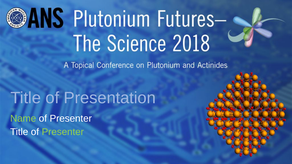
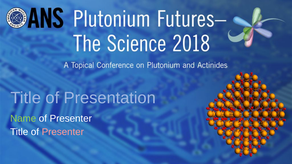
Presenter colour: light green -> pink (63, 132)
